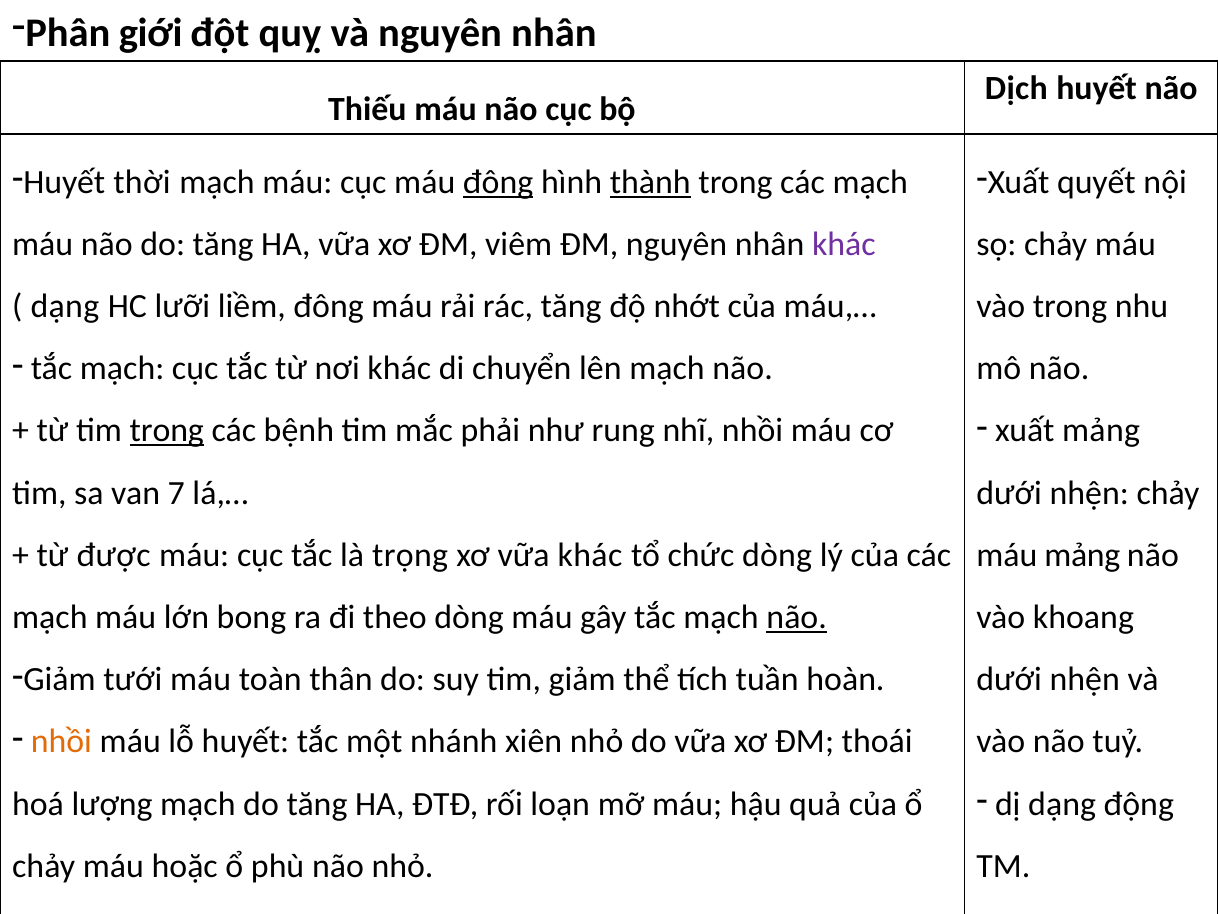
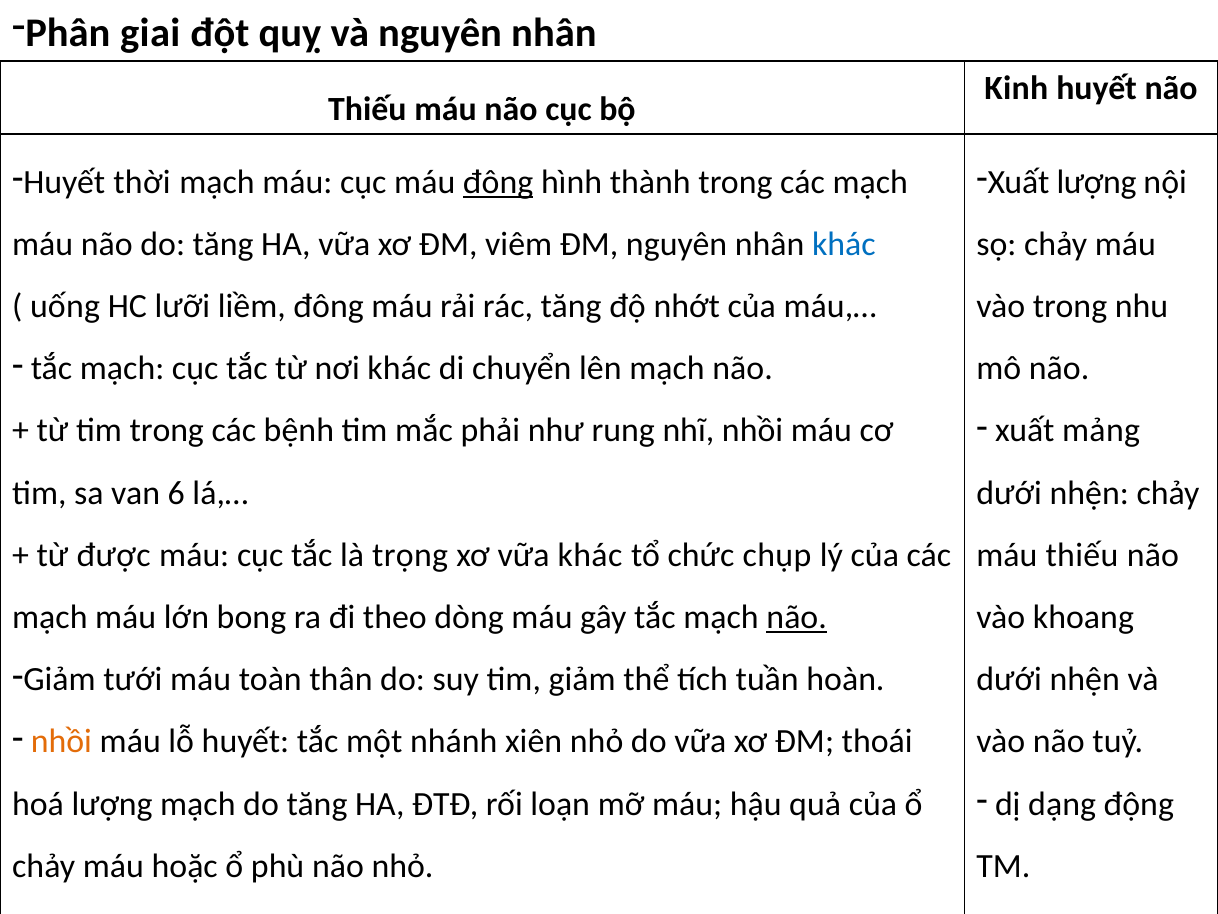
giới: giới -> giai (150, 33)
Dịch: Dịch -> Kinh (1016, 88)
thành underline: present -> none (650, 182)
Xuất quyết: quyết -> lượng (1097, 182)
khác colour: purple -> blue (844, 244)
dạng: dạng -> uống (65, 306)
trong underline: present -> none (167, 431)
7: 7 -> 6 (176, 493)
chức dòng: dòng -> chụp (777, 555)
máu mảng: mảng -> thiếu (1082, 555)
